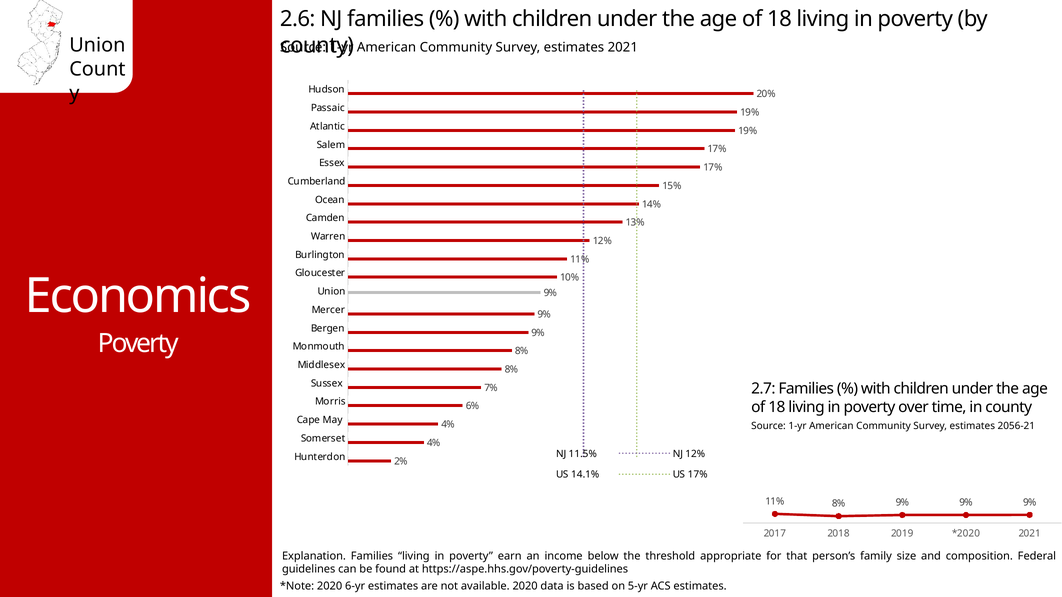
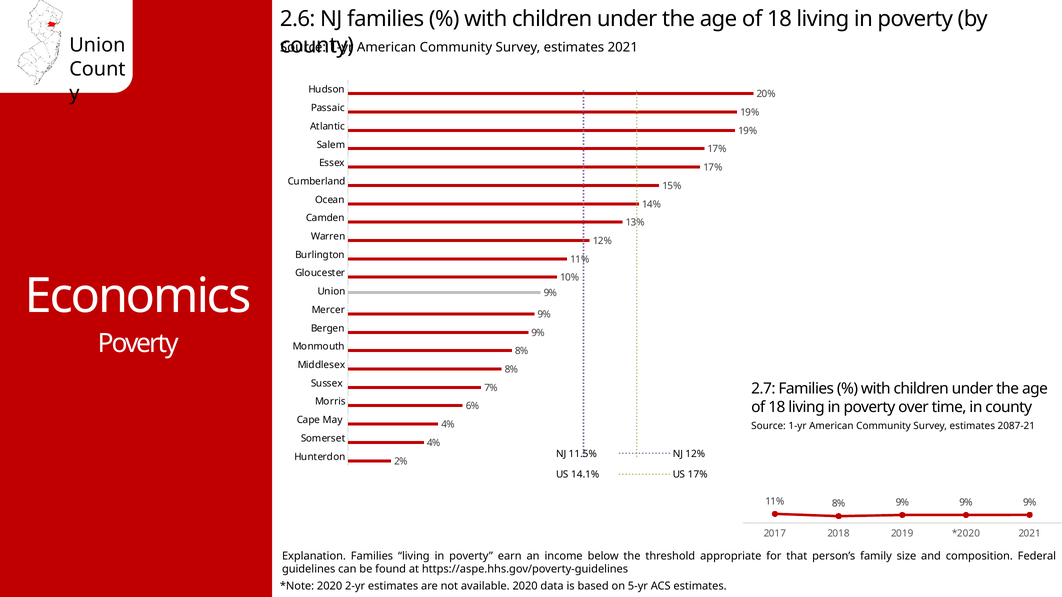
2056-21: 2056-21 -> 2087-21 (1016, 426)
6-yr: 6-yr -> 2-yr (355, 587)
